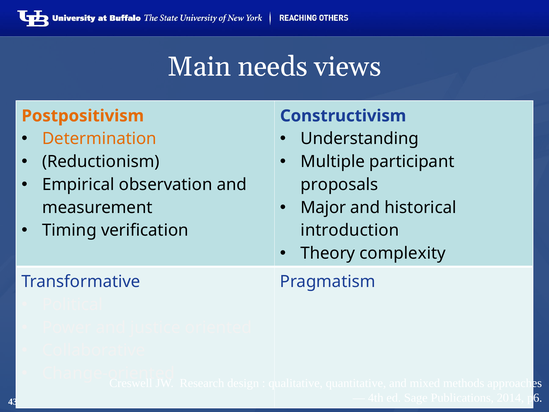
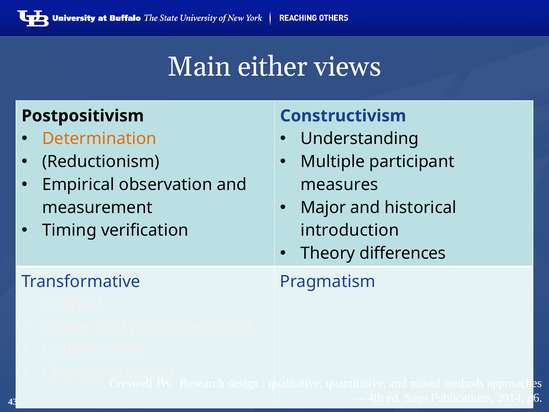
needs: needs -> either (273, 67)
Postpositivism colour: orange -> black (83, 116)
proposals: proposals -> measures (339, 184)
complexity: complexity -> differences (403, 253)
